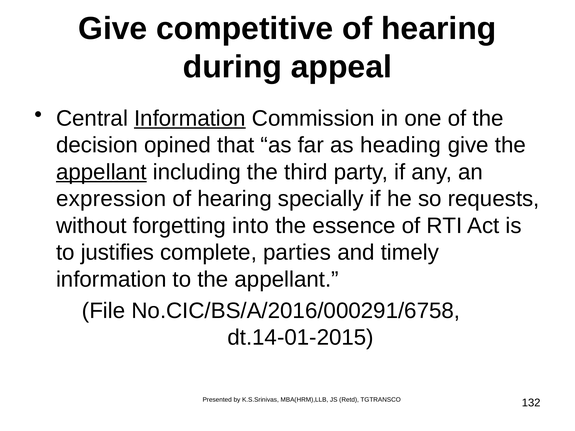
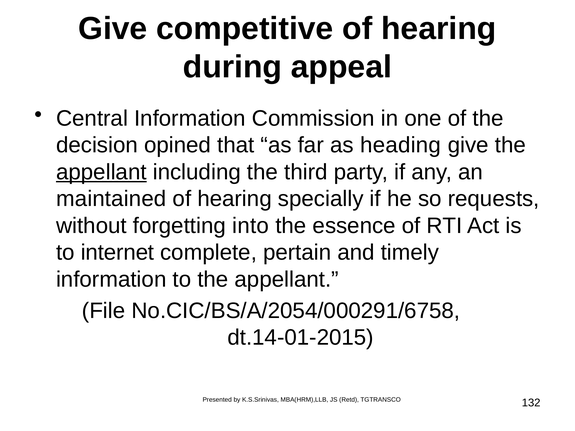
Information underline: present -> none (190, 118)
expression: expression -> maintained (111, 199)
justifies: justifies -> internet (117, 253)
parties: parties -> pertain (297, 253)
No.CIC/BS/A/2016/000291/6758: No.CIC/BS/A/2016/000291/6758 -> No.CIC/BS/A/2054/000291/6758 (296, 311)
